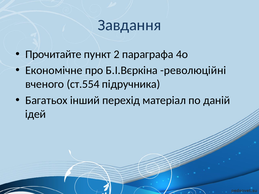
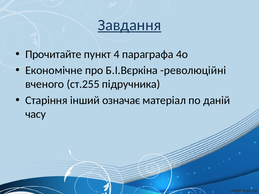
Завдання underline: none -> present (129, 25)
2: 2 -> 4 (117, 54)
ст.554: ст.554 -> ст.255 (83, 84)
Багатьох: Багатьох -> Старіння (46, 100)
перехід: перехід -> означає (121, 100)
ідей: ідей -> часу (36, 114)
